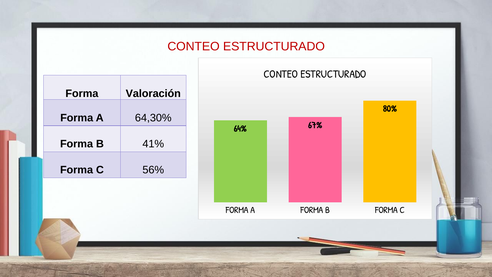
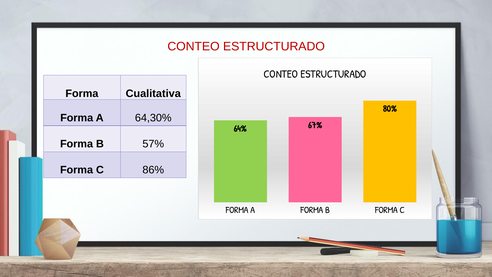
Valoración: Valoración -> Cualitativa (153, 93)
41%: 41% -> 57% (153, 144)
56%: 56% -> 86% (153, 170)
